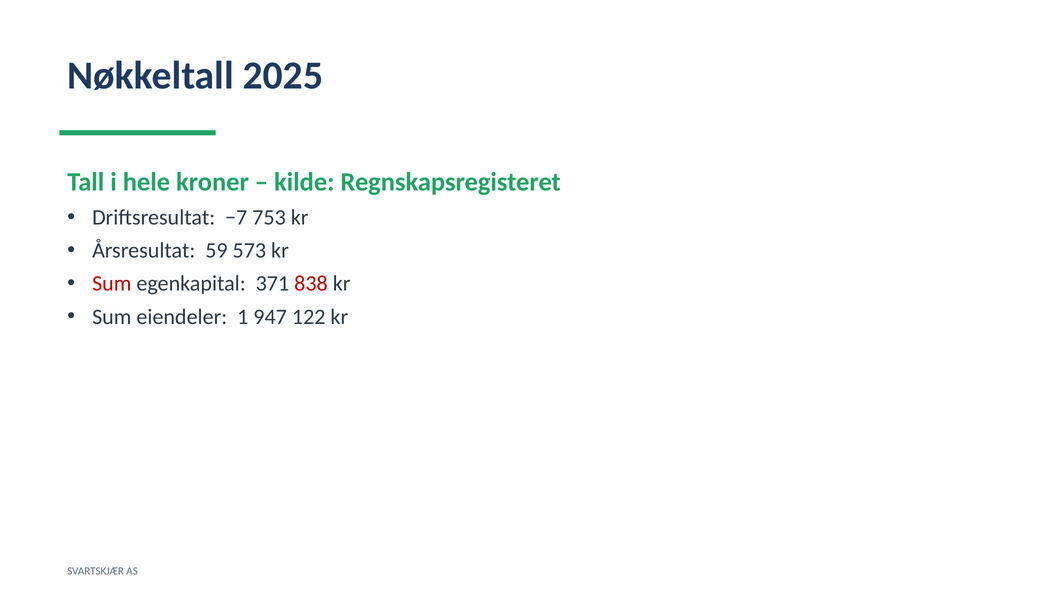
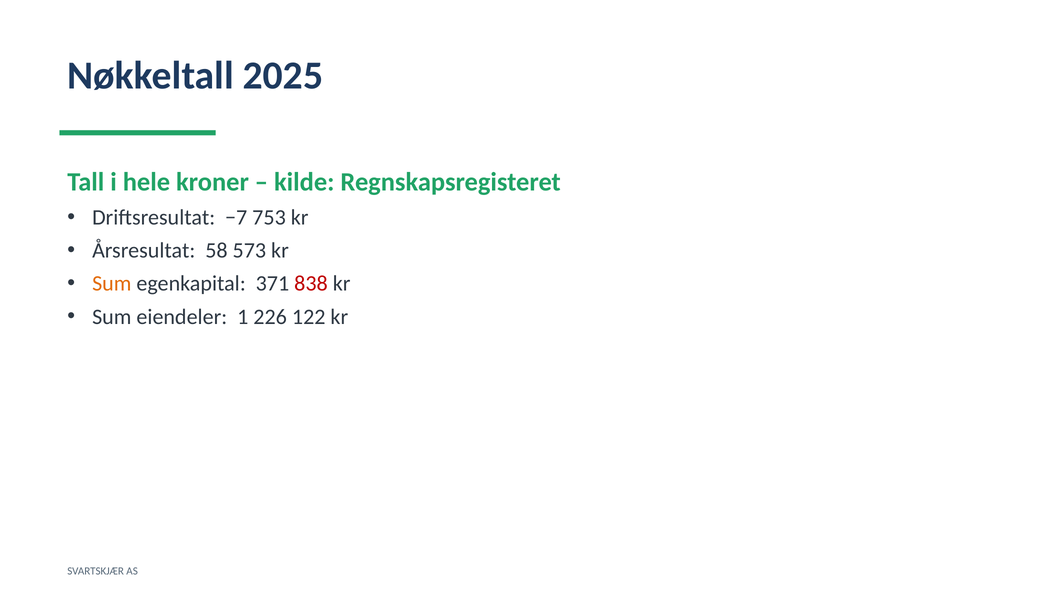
59: 59 -> 58 (216, 251)
Sum colour: red -> orange (112, 284)
947: 947 -> 226 (270, 317)
